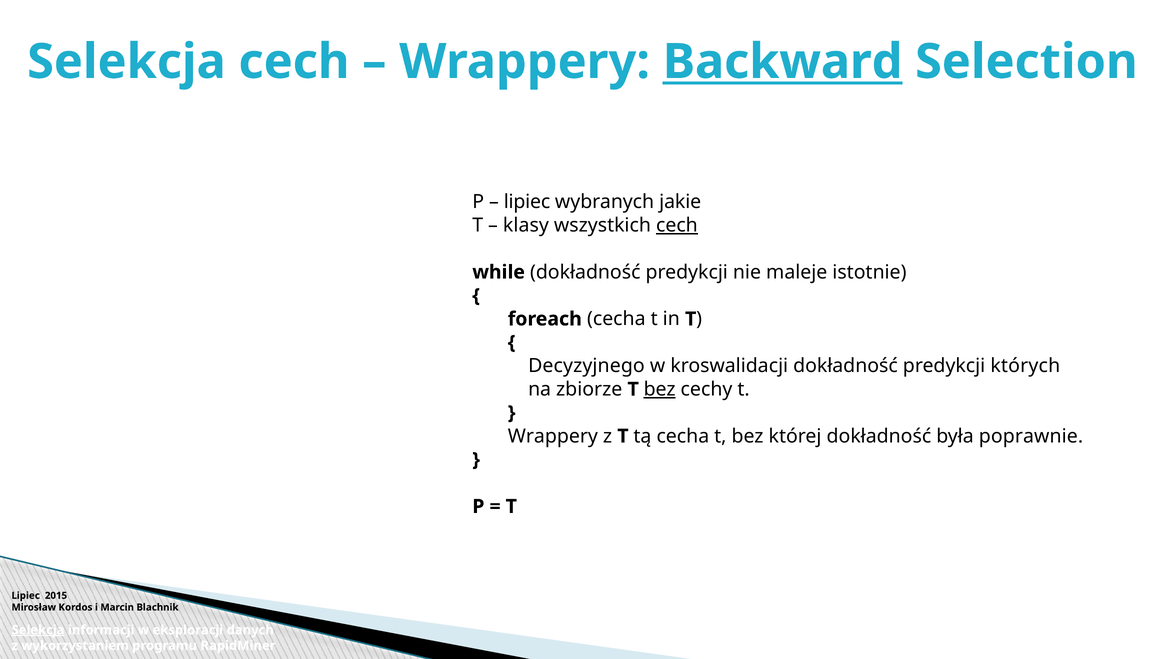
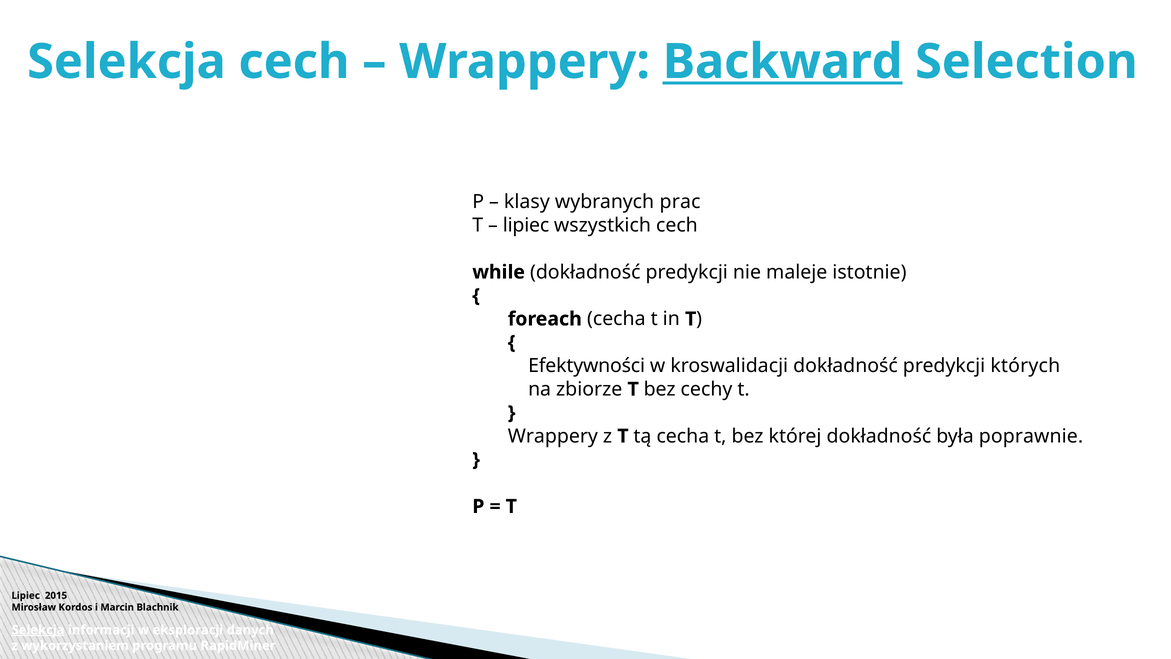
lipiec: lipiec -> klasy (527, 202)
jakie: jakie -> prac (680, 202)
klasy: klasy -> lipiec (526, 225)
cech underline: present -> none (677, 225)
Decyzyjnego: Decyzyjnego -> Efektywności (587, 366)
bez underline: present -> none (660, 389)
